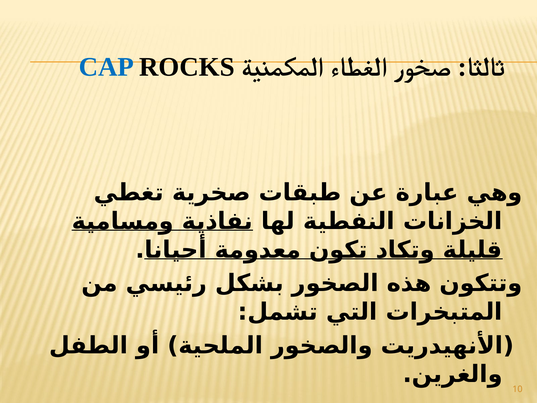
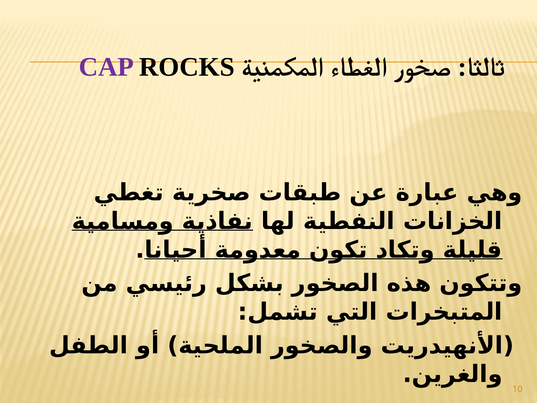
CAP colour: blue -> purple (106, 67)
